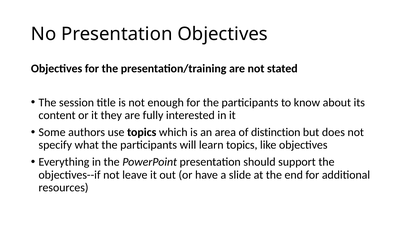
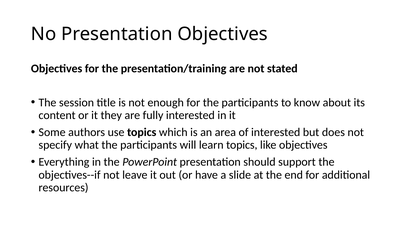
of distinction: distinction -> interested (276, 133)
